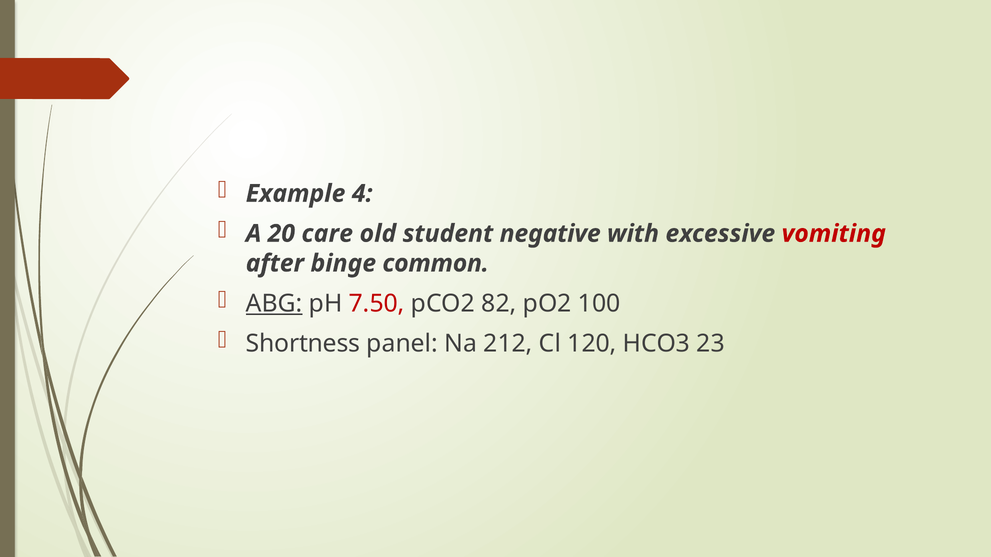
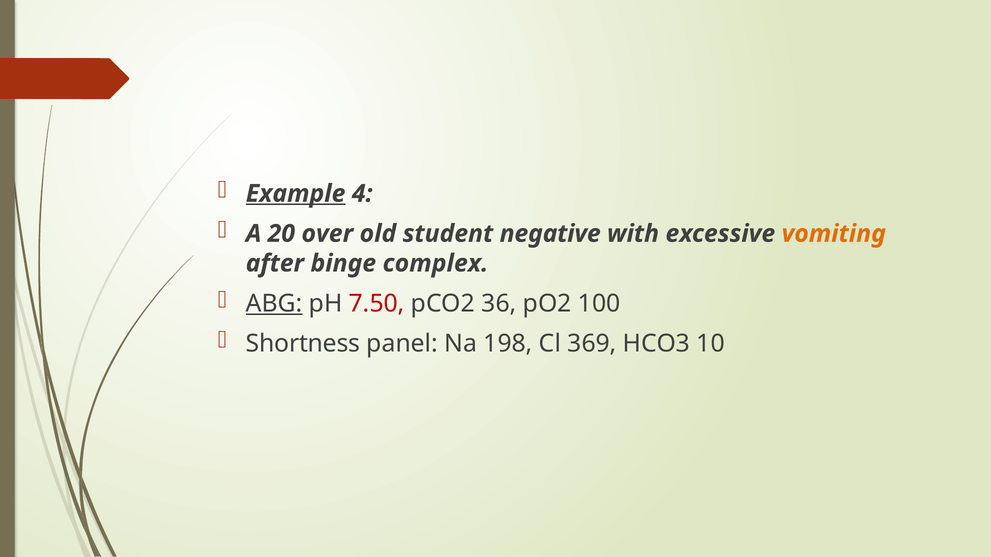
Example underline: none -> present (296, 194)
care: care -> over (327, 234)
vomiting colour: red -> orange (834, 234)
common: common -> complex (435, 264)
82: 82 -> 36 (499, 304)
212: 212 -> 198 (508, 344)
120: 120 -> 369 (592, 344)
23: 23 -> 10 (711, 344)
